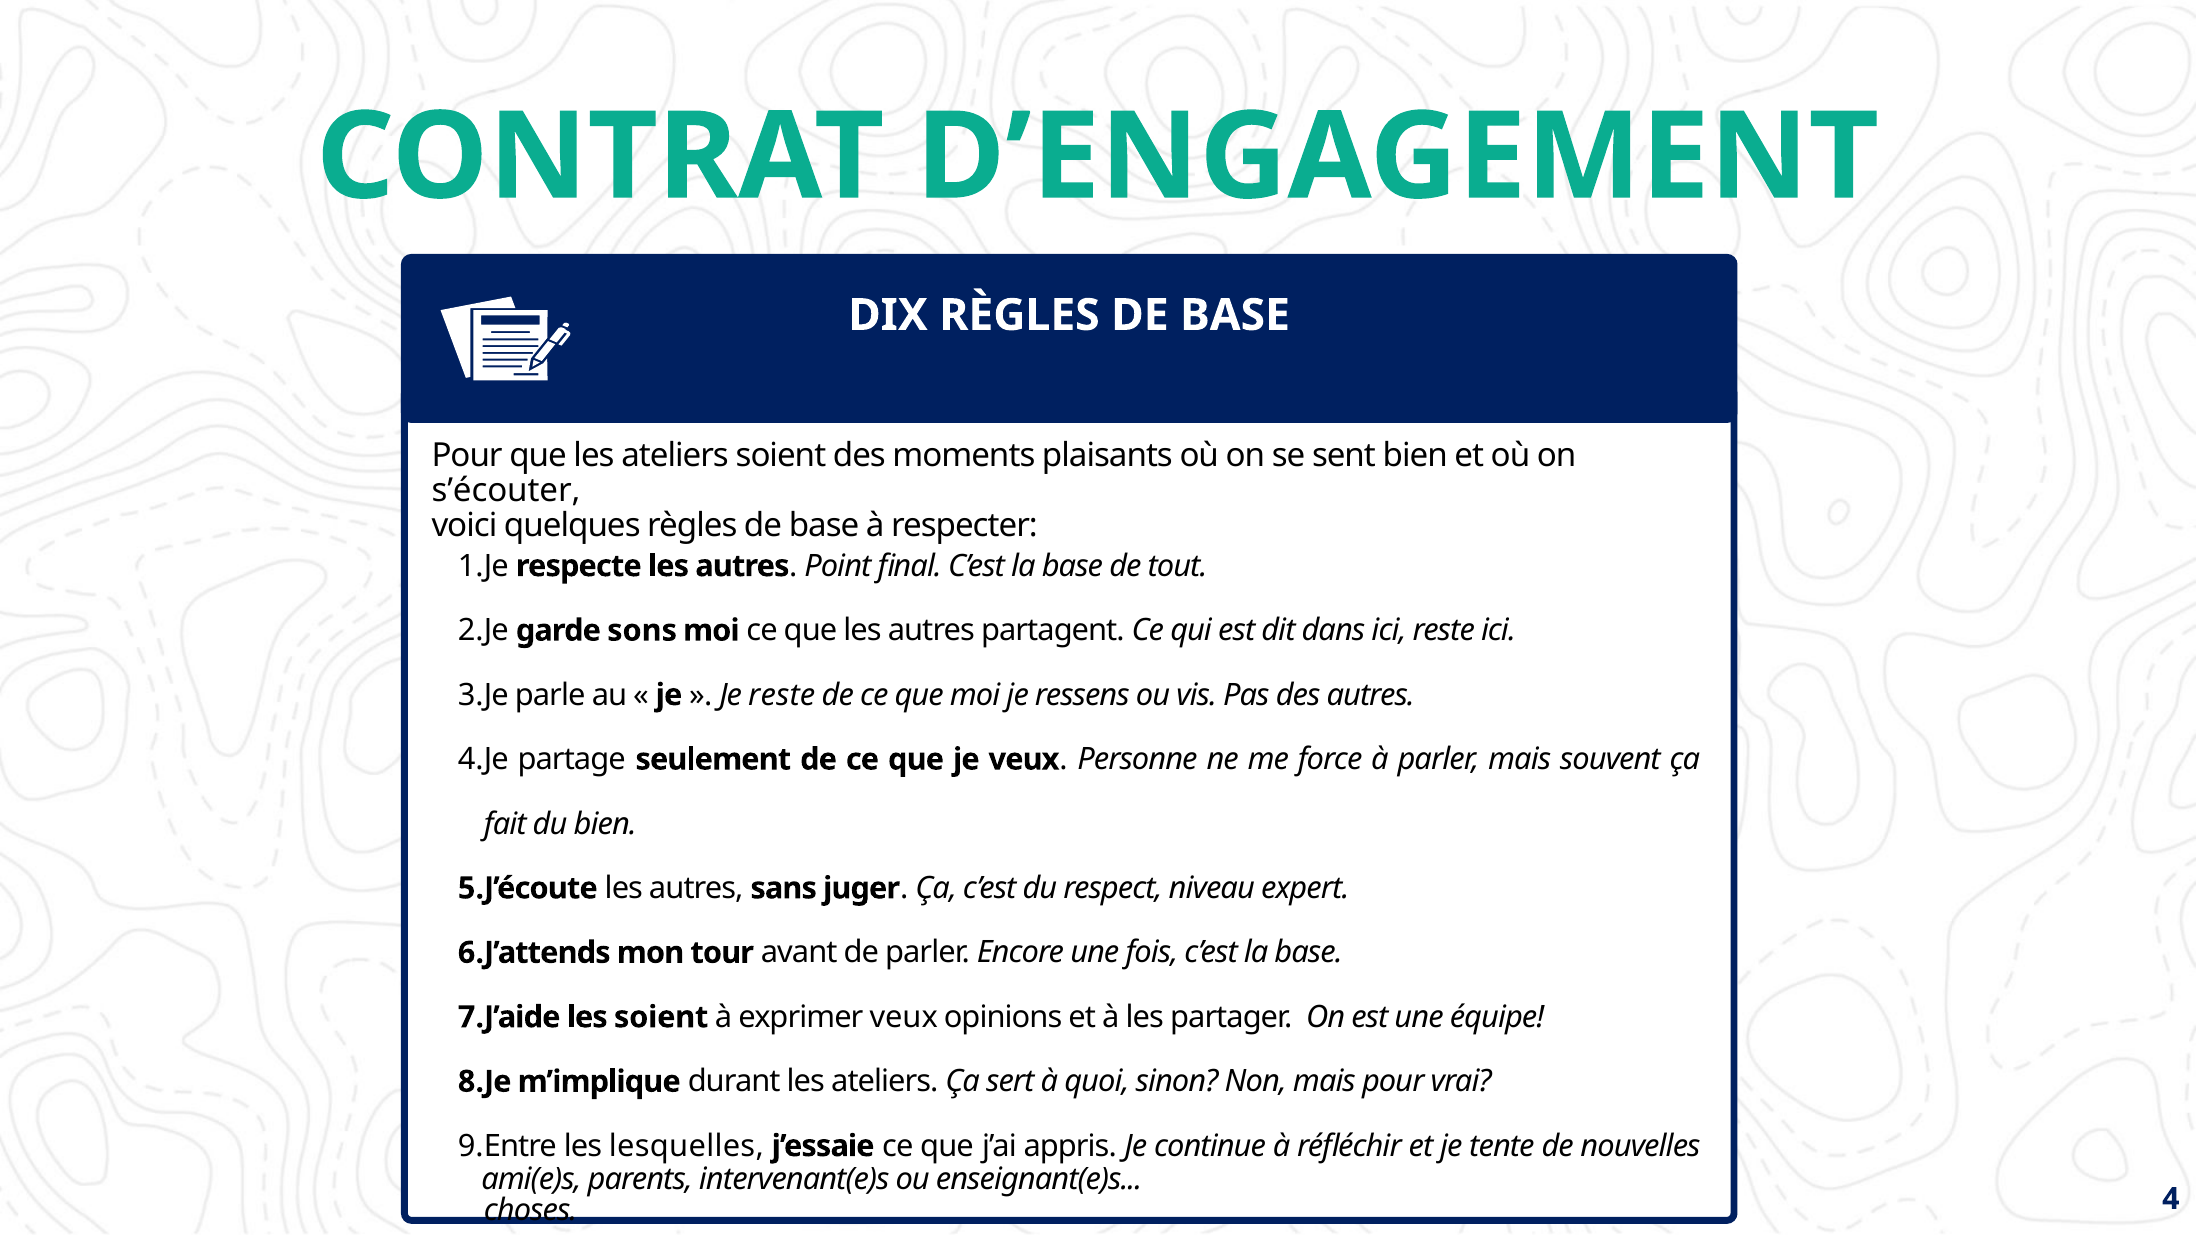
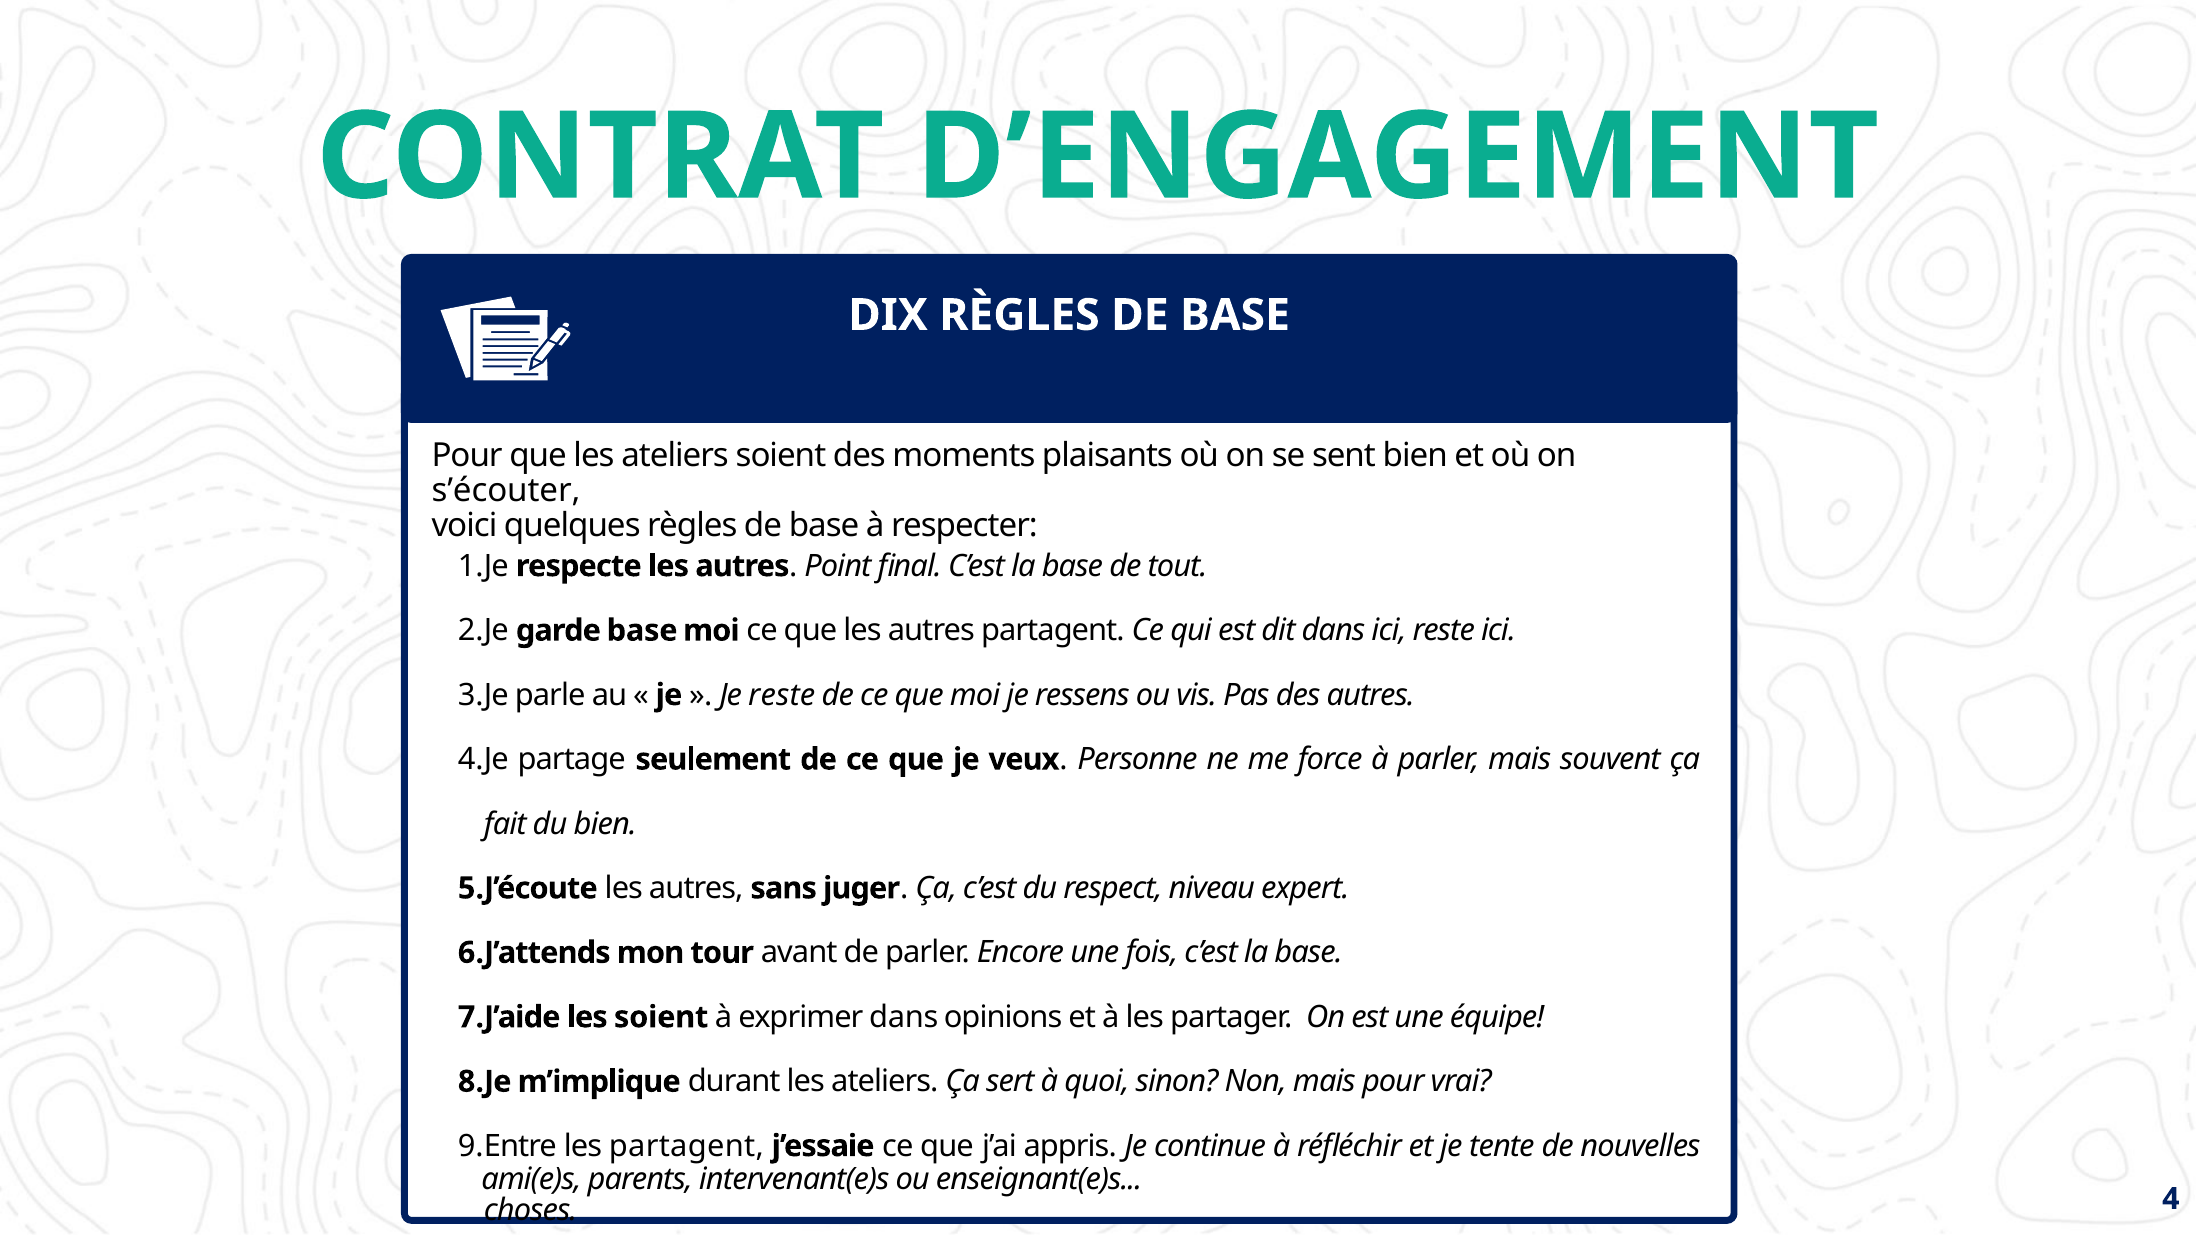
garde sons: sons -> base (642, 631)
exprimer veux: veux -> dans (904, 1017)
les lesquelles: lesquelles -> partagent (686, 1146)
